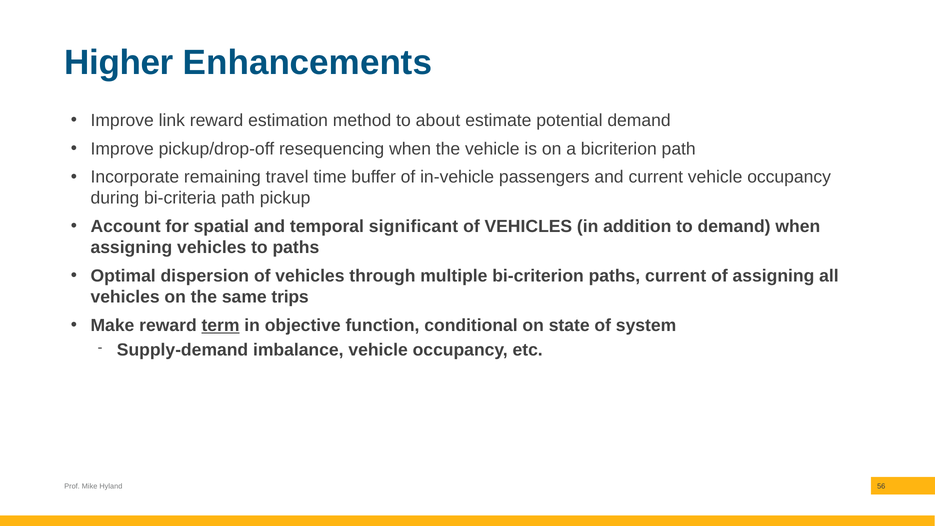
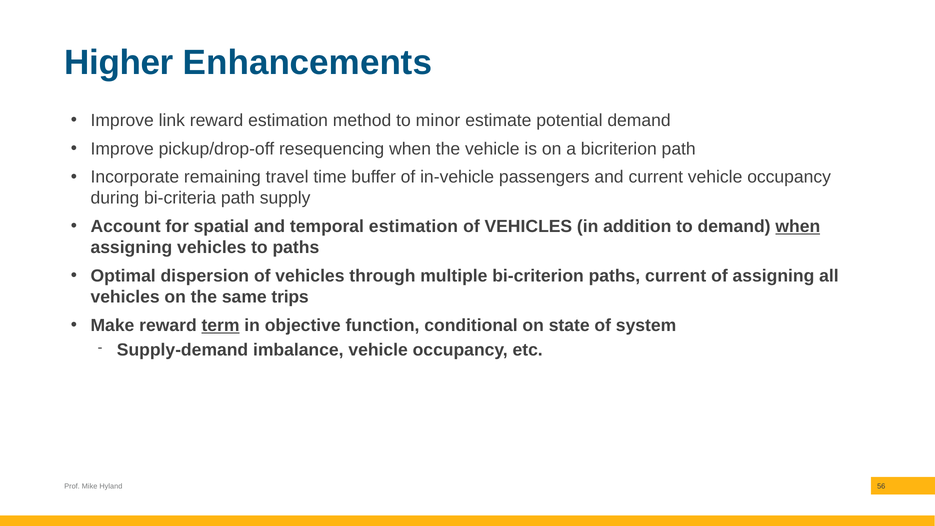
about: about -> minor (438, 120)
pickup: pickup -> supply (285, 198)
temporal significant: significant -> estimation (413, 227)
when underline: none -> present (798, 227)
